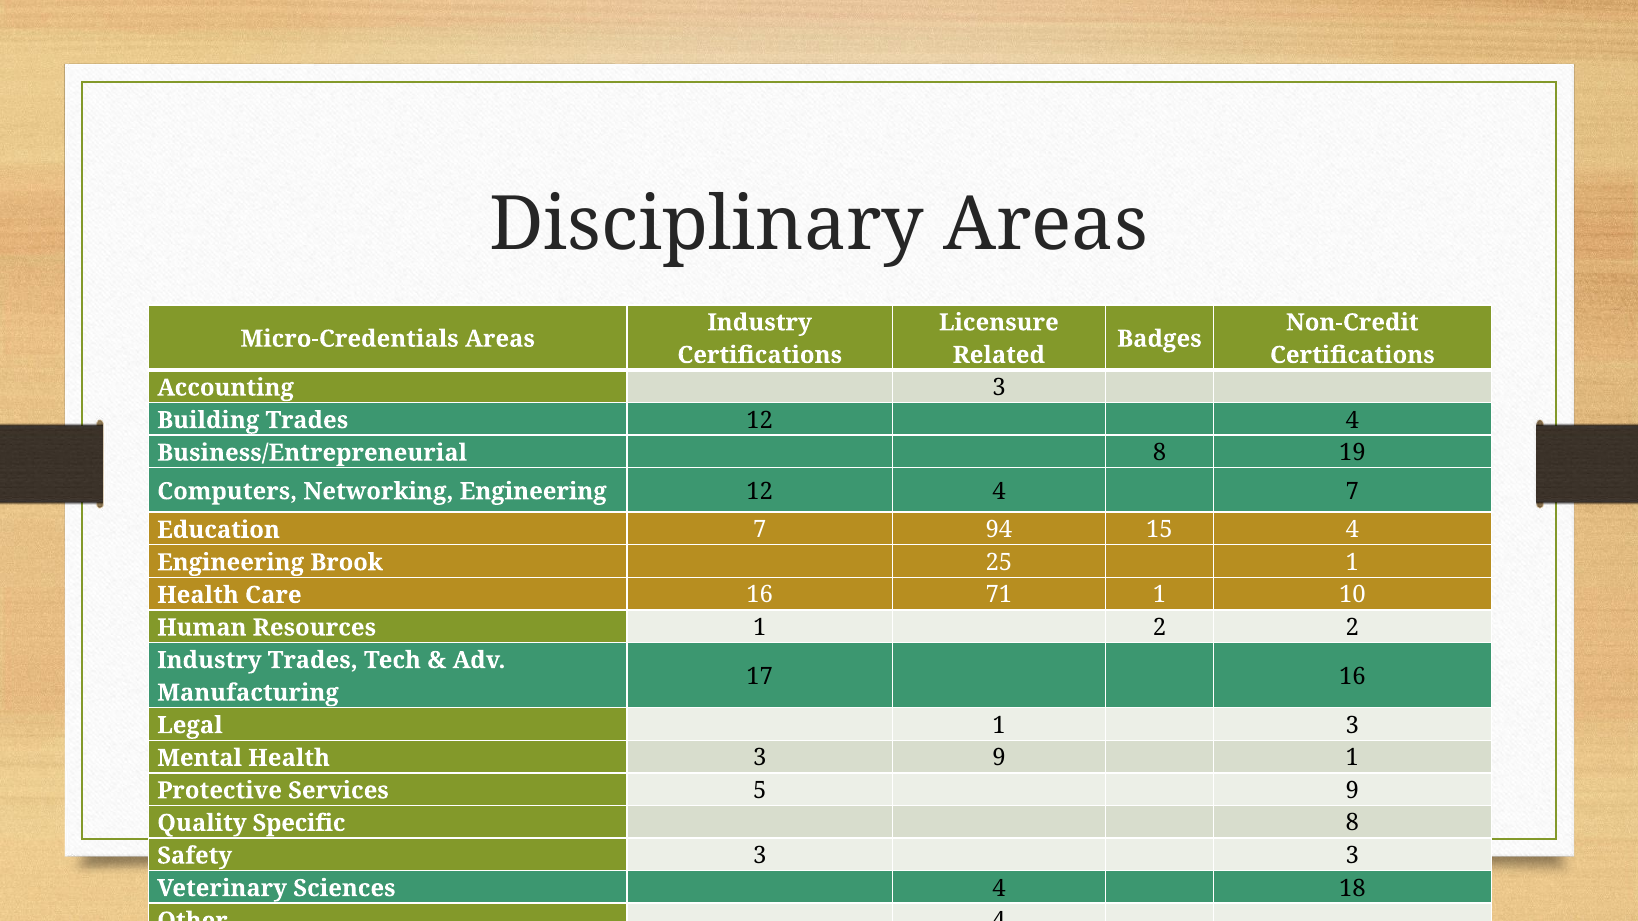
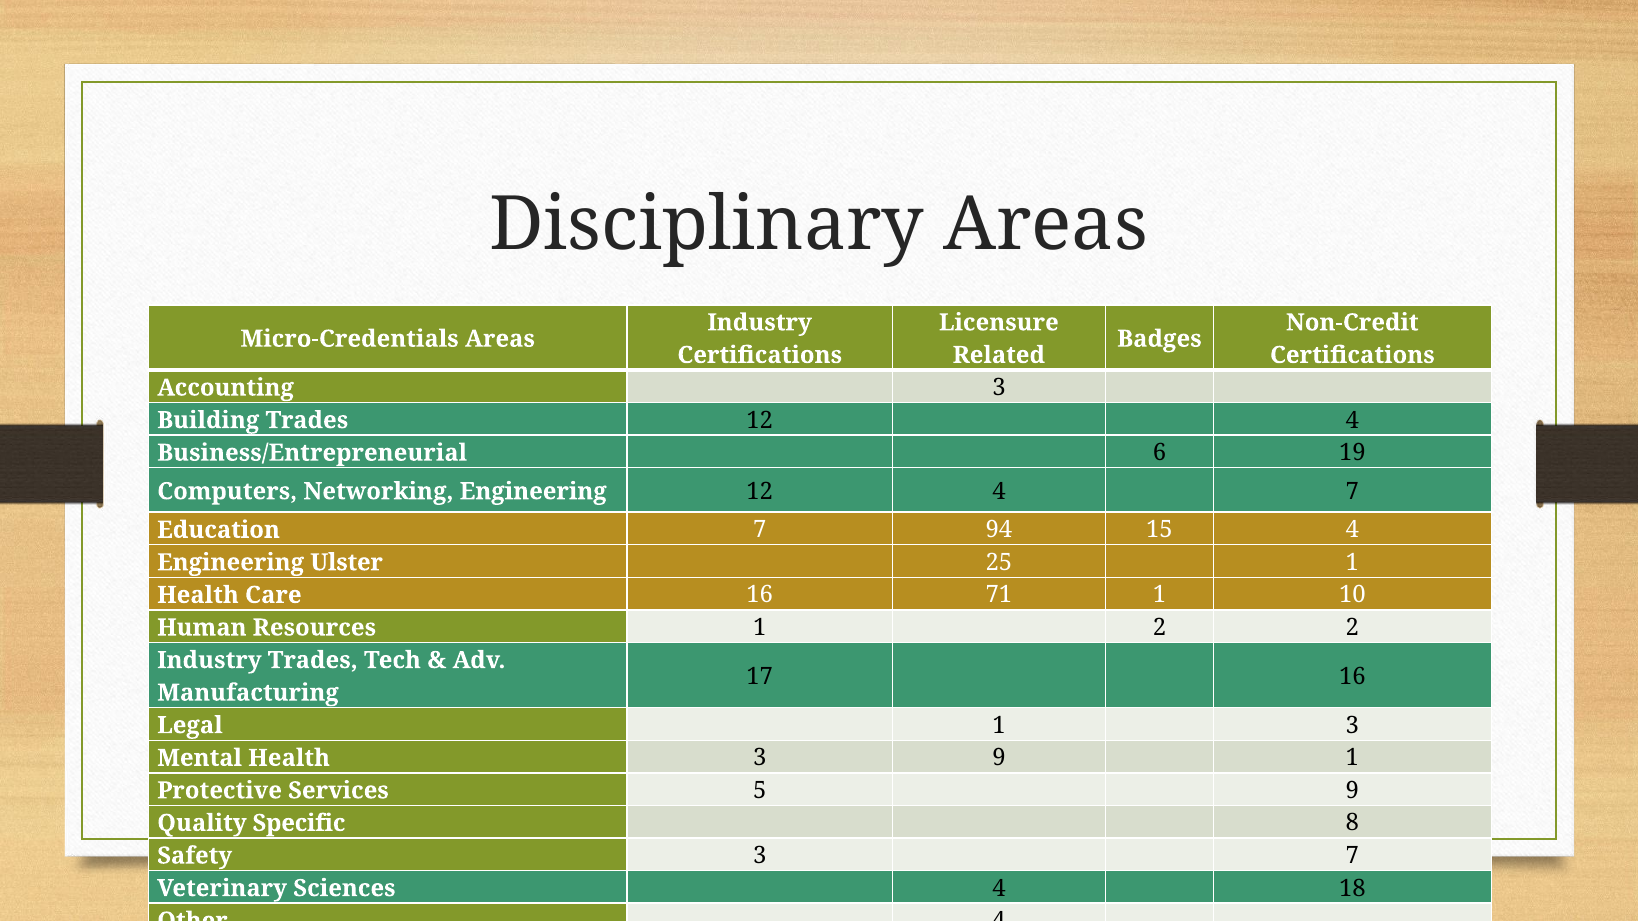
Business/Entrepreneurial 8: 8 -> 6 (1160, 453)
Brook: Brook -> Ulster (347, 563)
3 3: 3 -> 7 (1352, 856)
